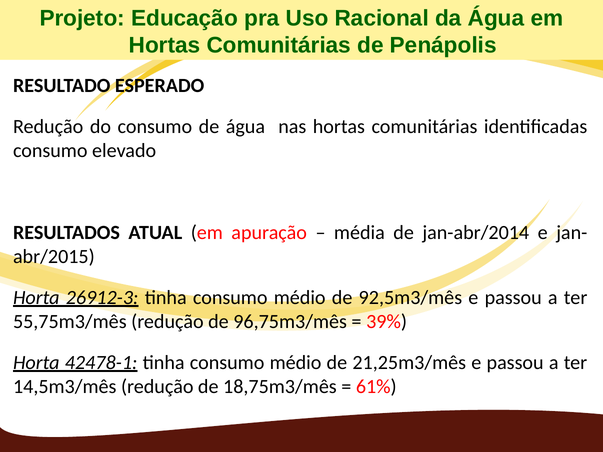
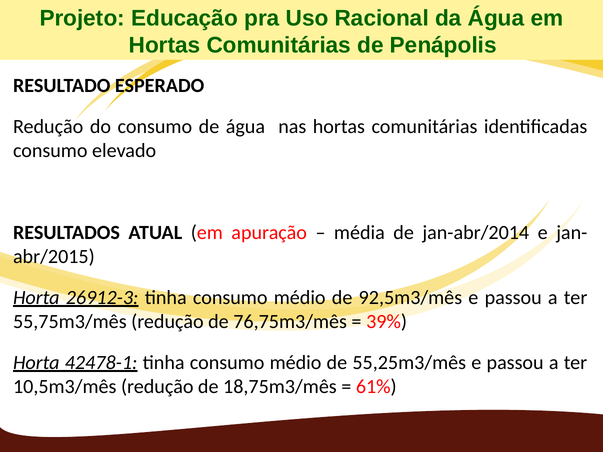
96,75m3/mês: 96,75m3/mês -> 76,75m3/mês (290, 322)
21,25m3/mês: 21,25m3/mês -> 55,25m3/mês (409, 363)
14,5m3/mês: 14,5m3/mês -> 10,5m3/mês (65, 387)
